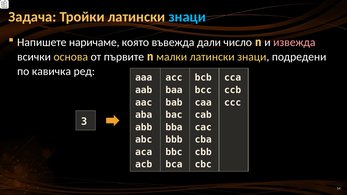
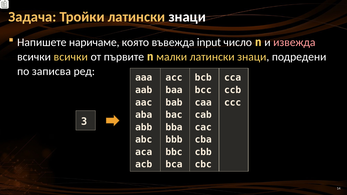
знаци colour: light blue -> white (187, 17)
дали: дали -> input (209, 42)
всички основа: основа -> всички (71, 57)
кавичка: кавичка -> записва (51, 71)
